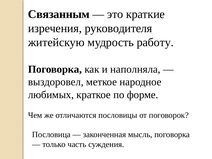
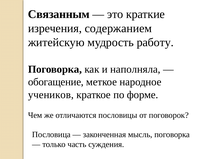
руководителя: руководителя -> содержанием (118, 28)
выздоровел: выздоровел -> обогащение (56, 82)
любимых: любимых -> учеников (51, 95)
